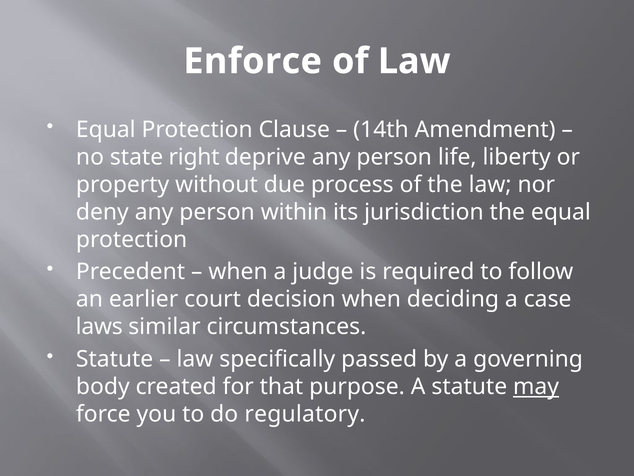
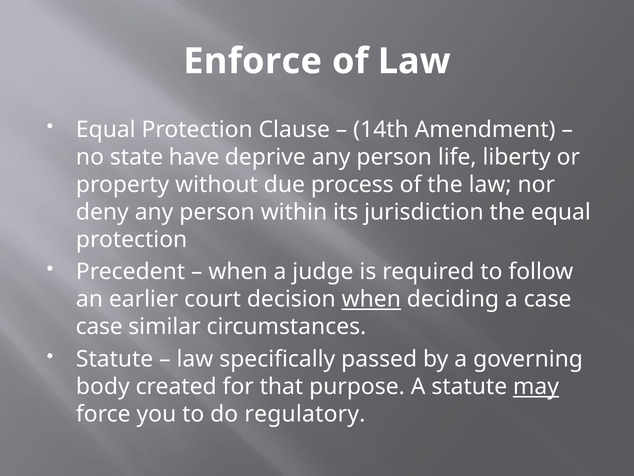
right: right -> have (194, 157)
when underline: none -> present (371, 299)
laws: laws -> case (99, 327)
